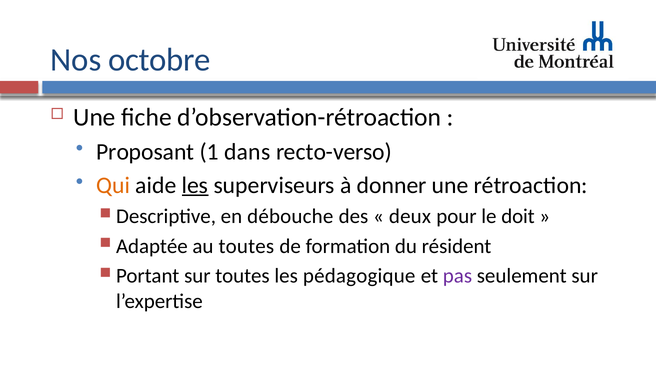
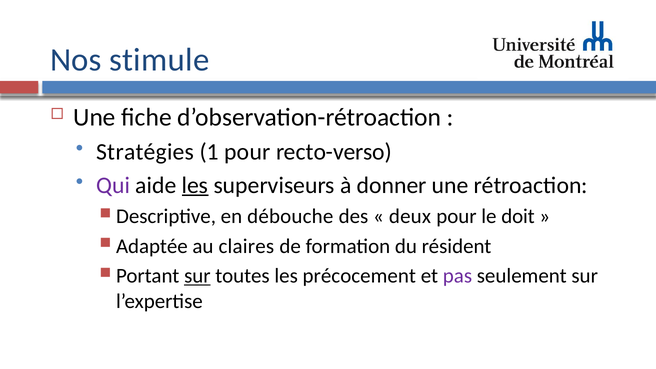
octobre: octobre -> stimule (159, 60)
Proposant: Proposant -> Stratégies (145, 152)
1 dans: dans -> pour (247, 152)
Qui colour: orange -> purple (113, 185)
au toutes: toutes -> claires (246, 246)
sur underline: none -> present (197, 276)
pédagogique: pédagogique -> précocement (359, 276)
